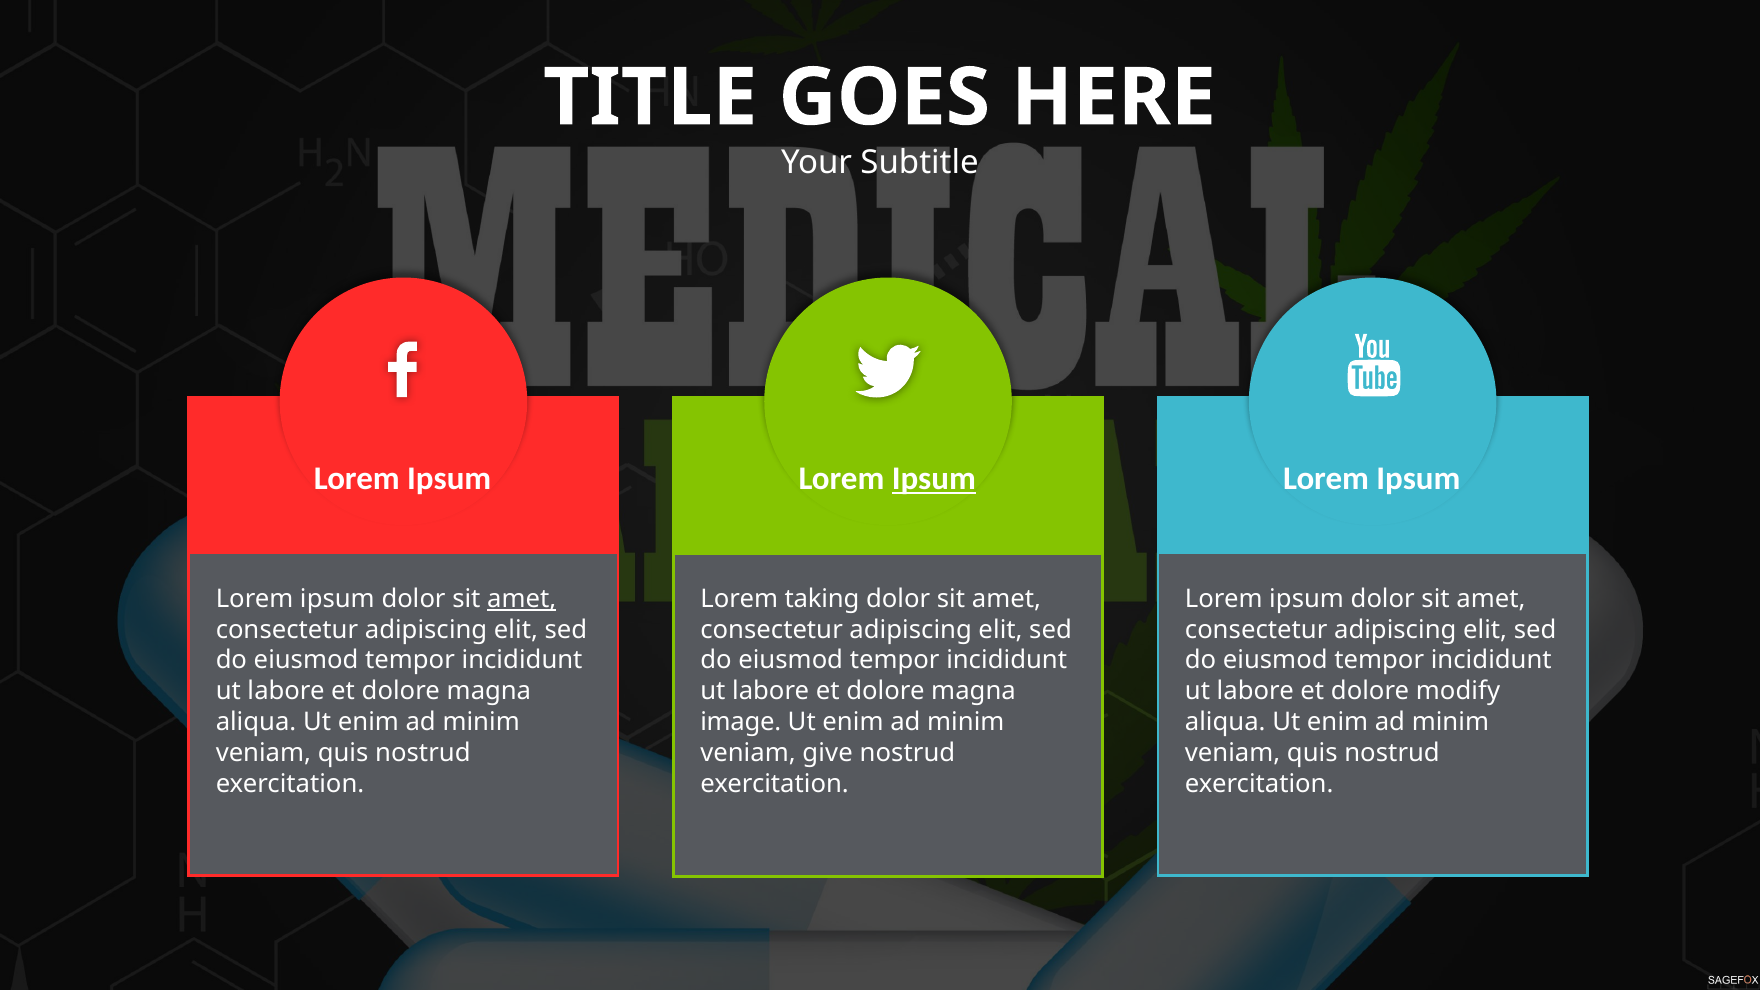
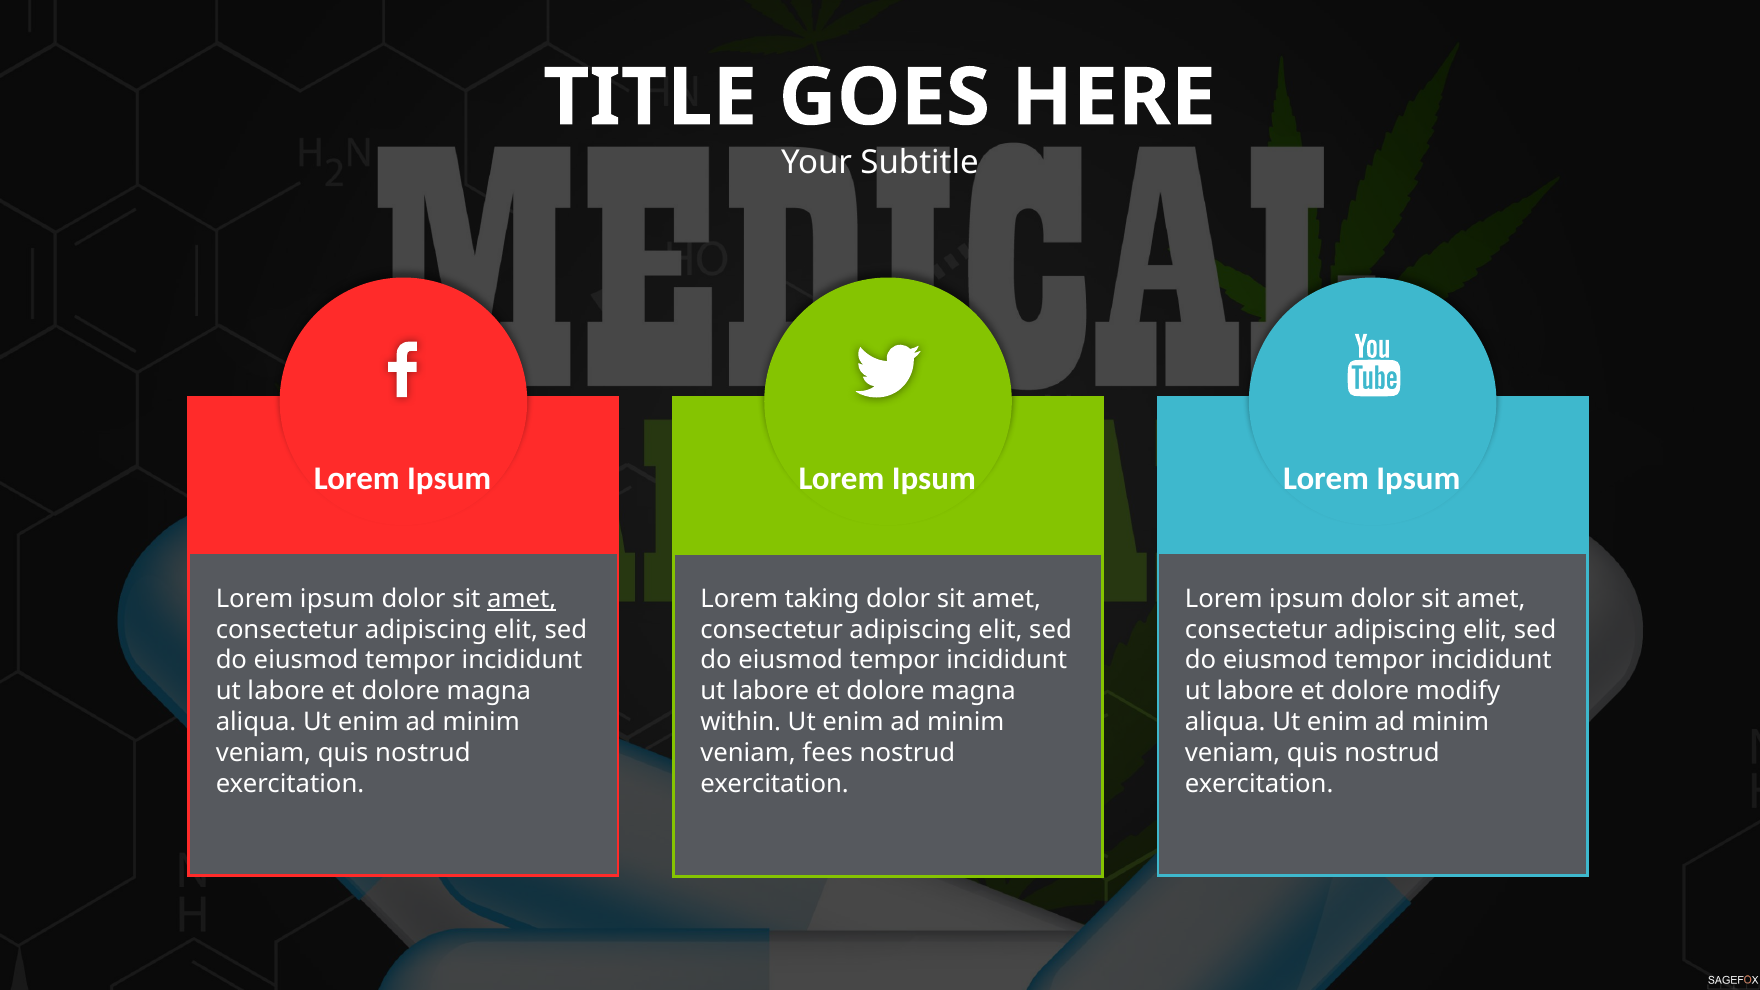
Ipsum underline: present -> none (934, 479)
image: image -> within (741, 722)
give: give -> fees (828, 753)
